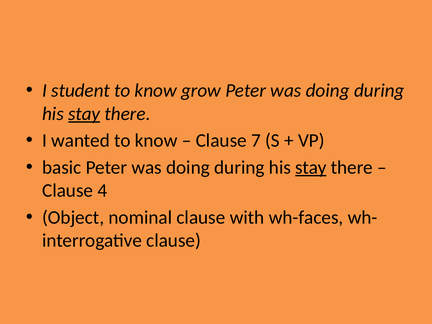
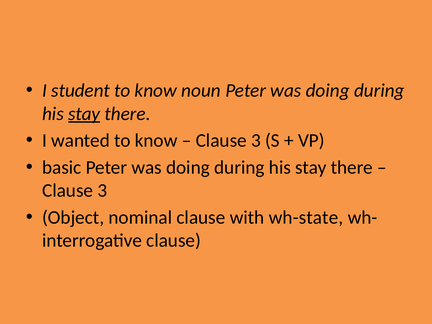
grow: grow -> noun (201, 91)
7: 7 -> 3 (256, 141)
stay underline: present -> none (311, 167)
4: 4 -> 3 (102, 190)
wh-faces: wh-faces -> wh-state (306, 217)
